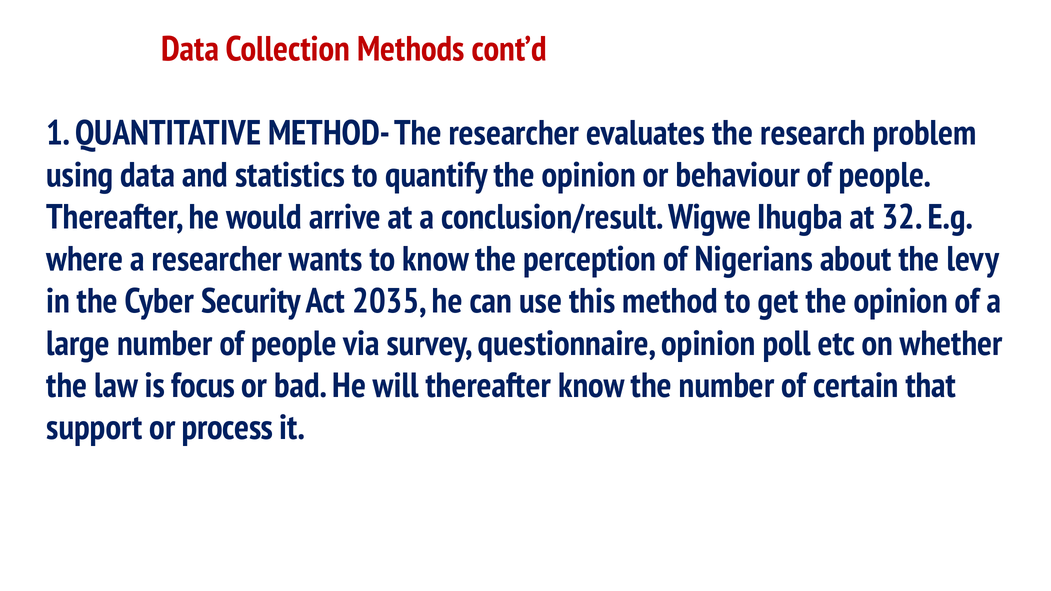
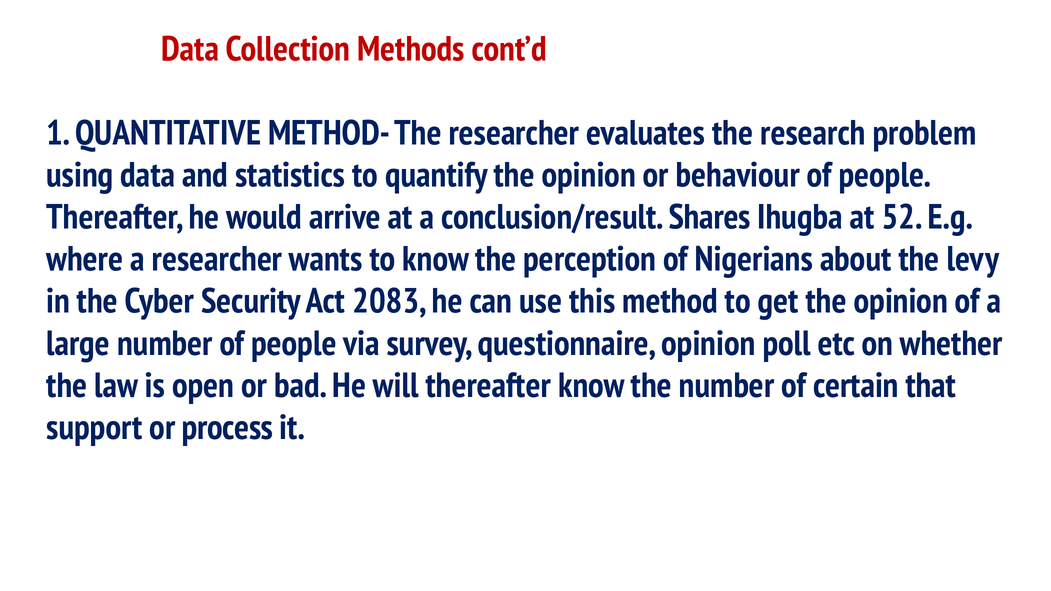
Wigwe: Wigwe -> Shares (710, 217)
32: 32 -> 52 (902, 217)
2035: 2035 -> 2083 (390, 302)
focus: focus -> open (203, 386)
